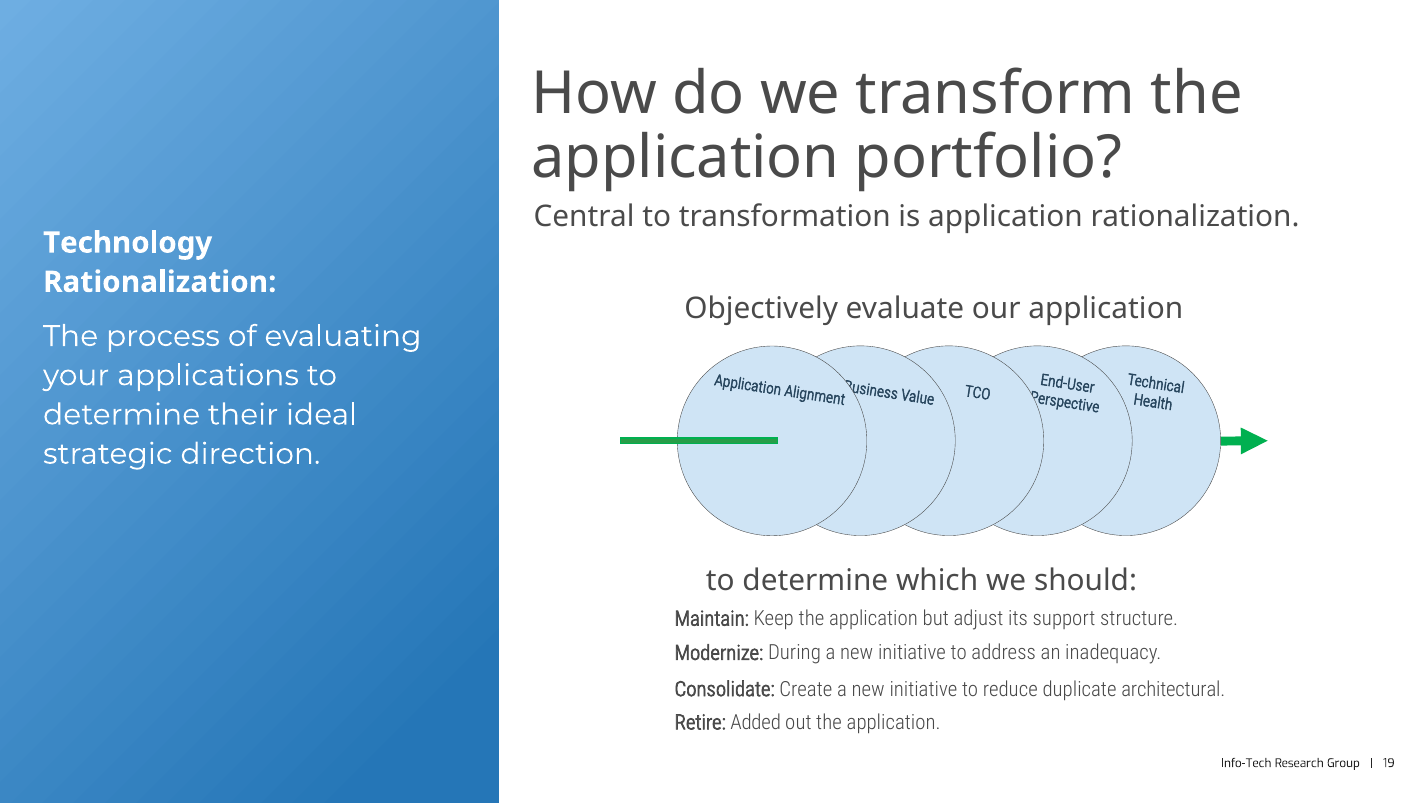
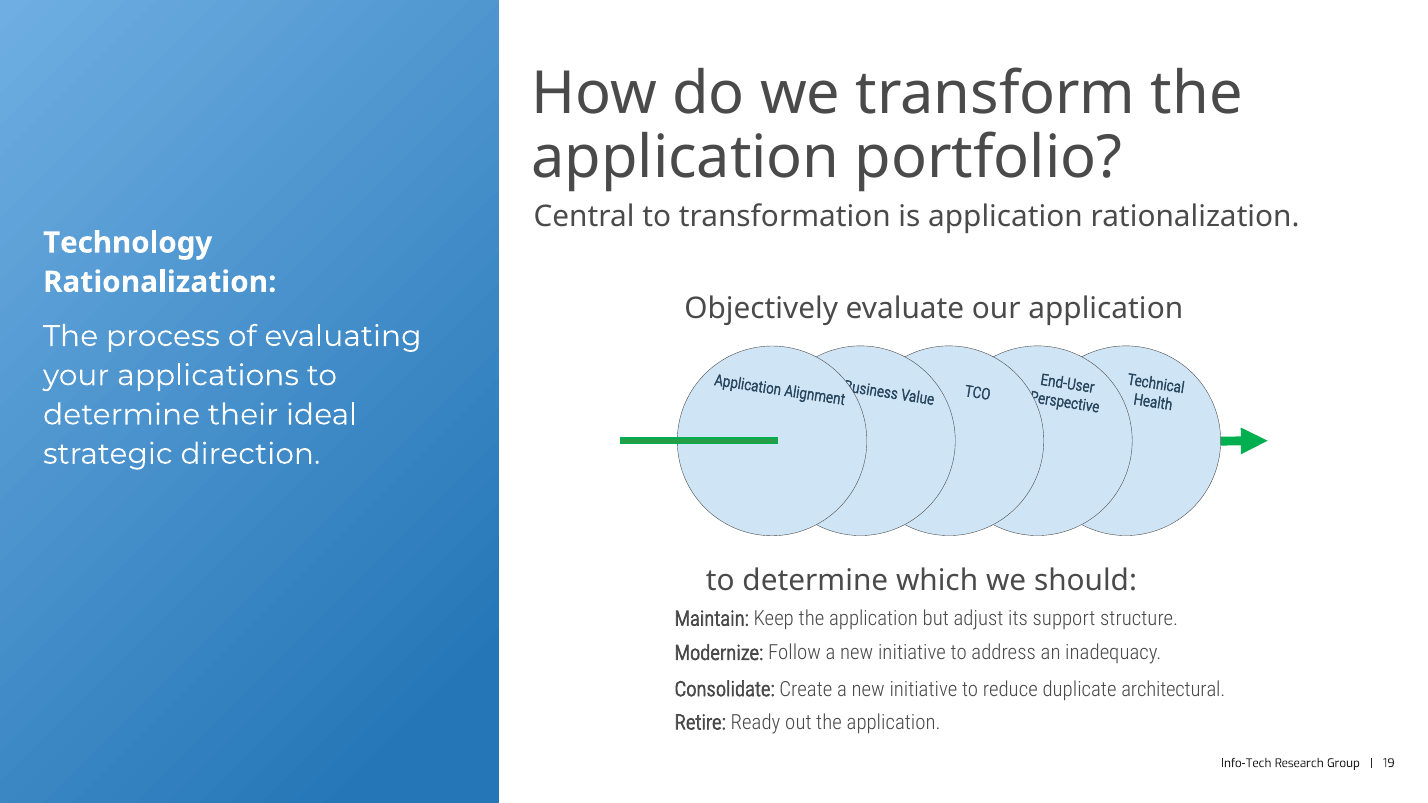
During: During -> Follow (794, 653)
Added: Added -> Ready (755, 723)
